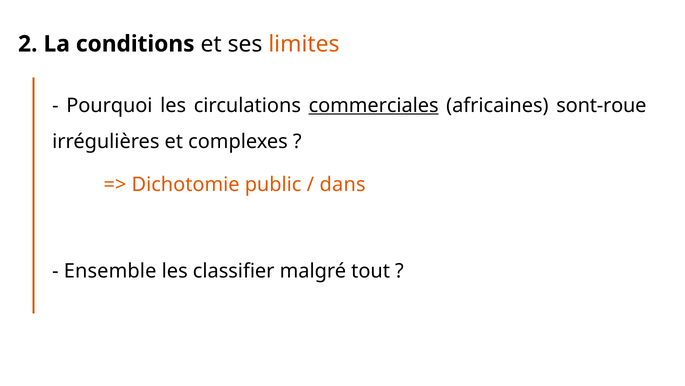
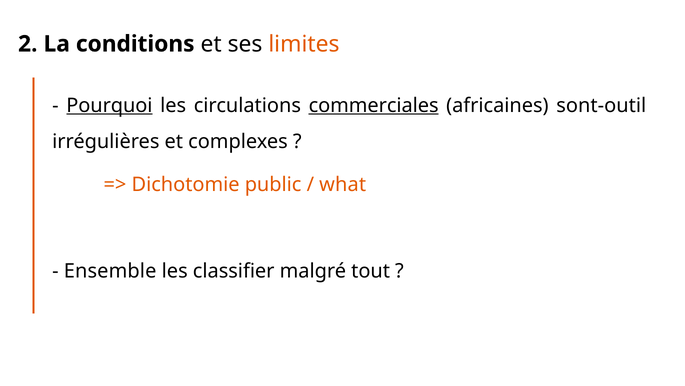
Pourquoi underline: none -> present (109, 105)
sont-roue: sont-roue -> sont-outil (601, 105)
dans: dans -> what (343, 184)
